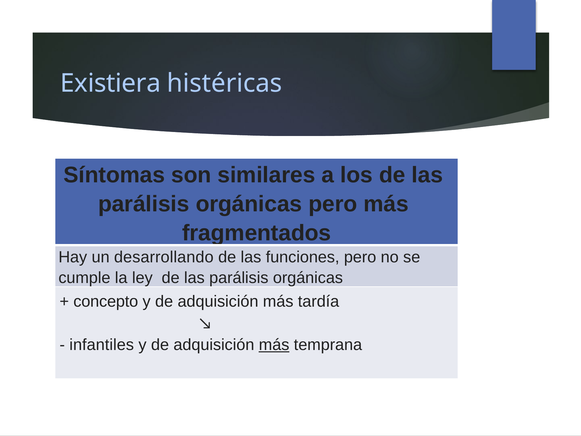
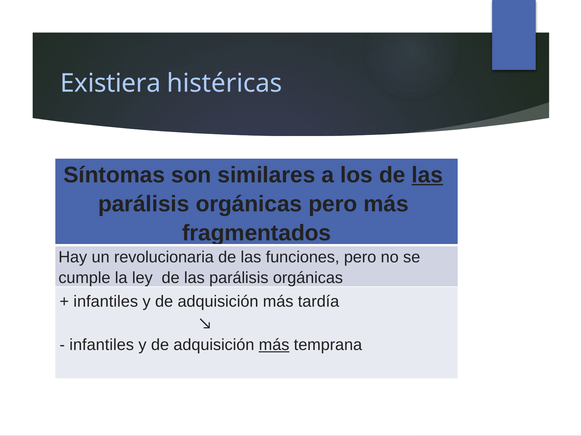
las underline: none -> present (427, 175)
desarrollando: desarrollando -> revolucionaria (164, 257)
concepto: concepto -> infantiles (106, 301)
